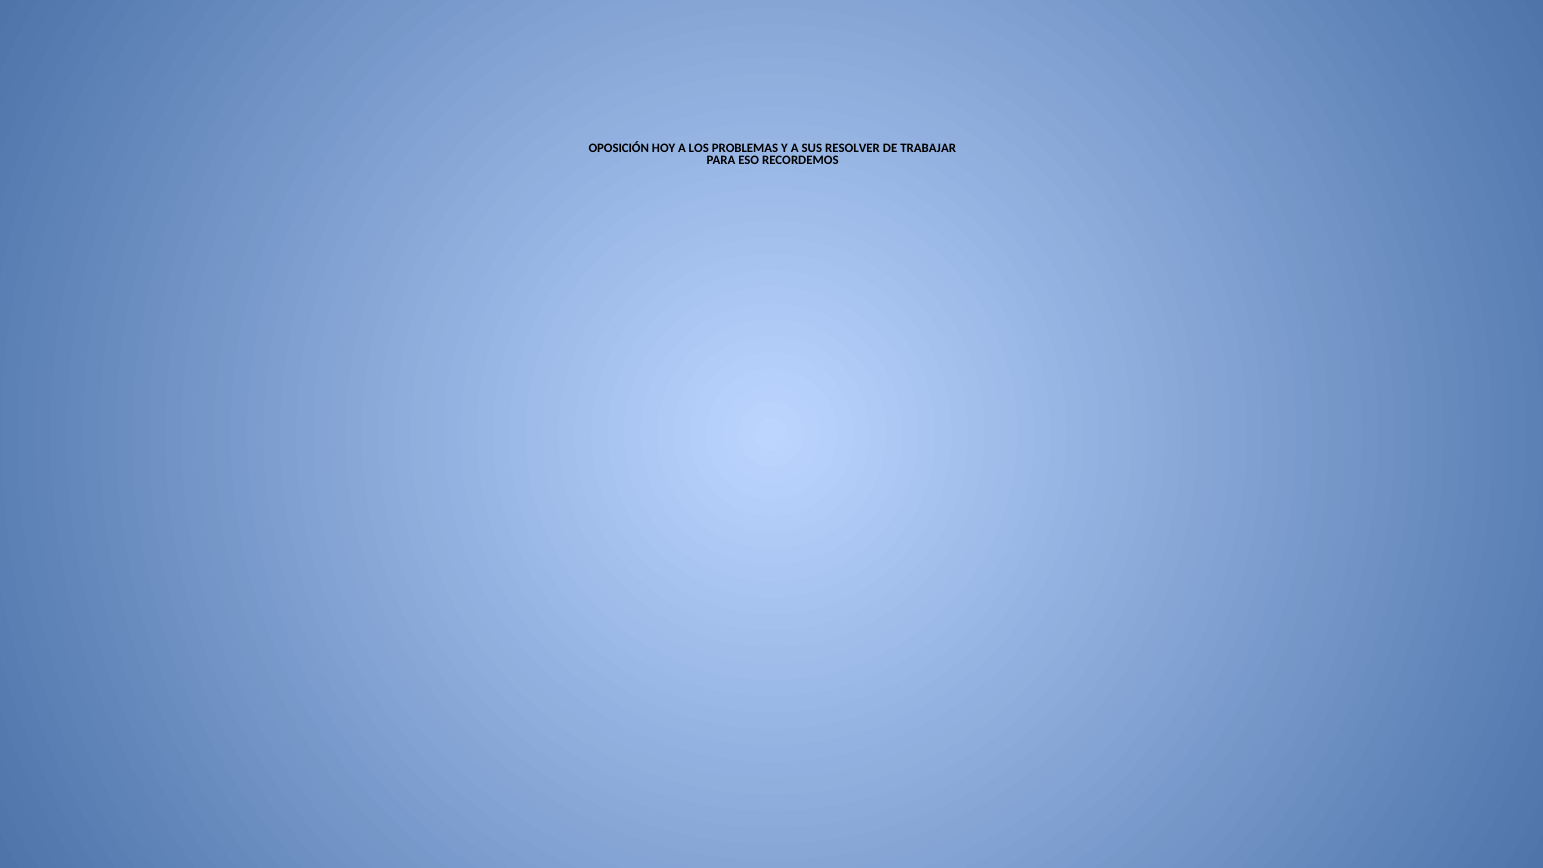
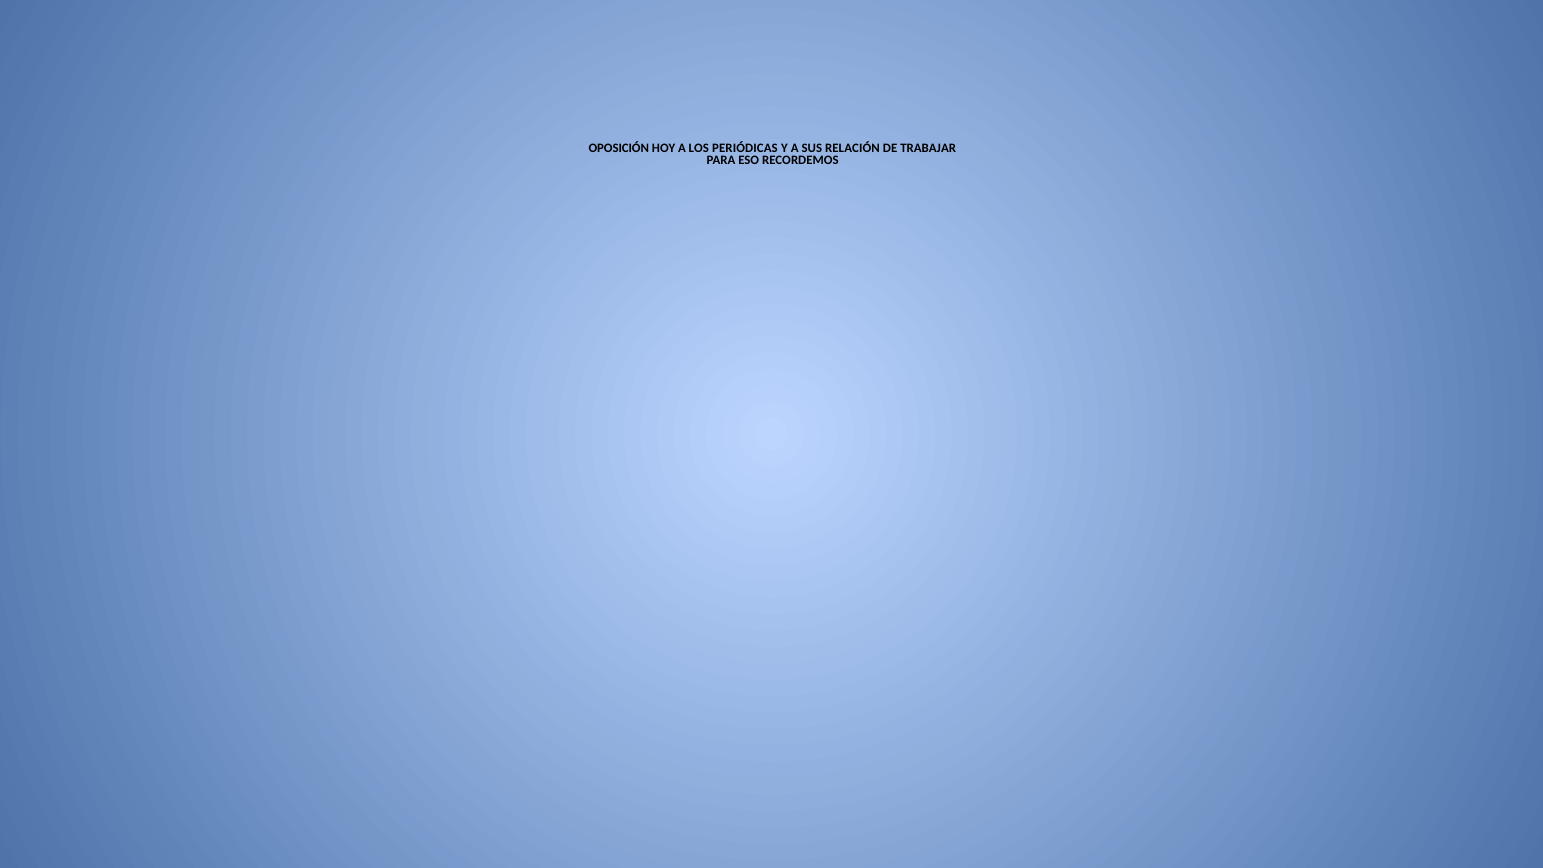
PROBLEMAS: PROBLEMAS -> PERIÓDICAS (745, 148)
RESOLVER: RESOLVER -> RELACIÓN (852, 148)
